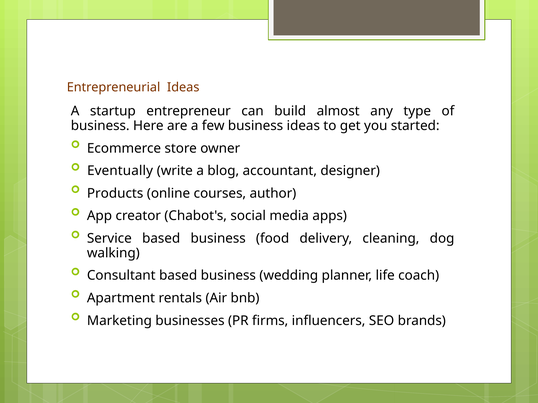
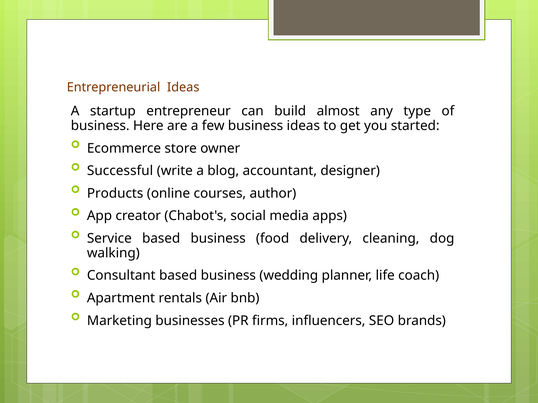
Eventually: Eventually -> Successful (120, 171)
